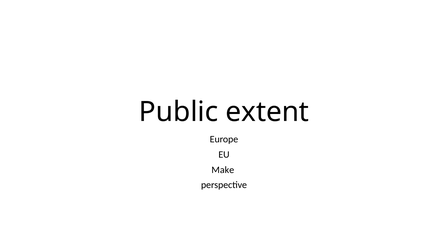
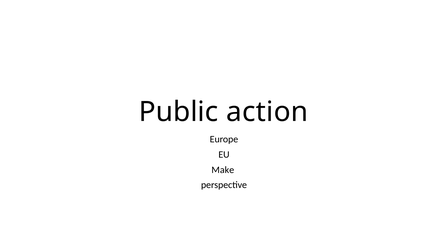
extent: extent -> action (267, 112)
